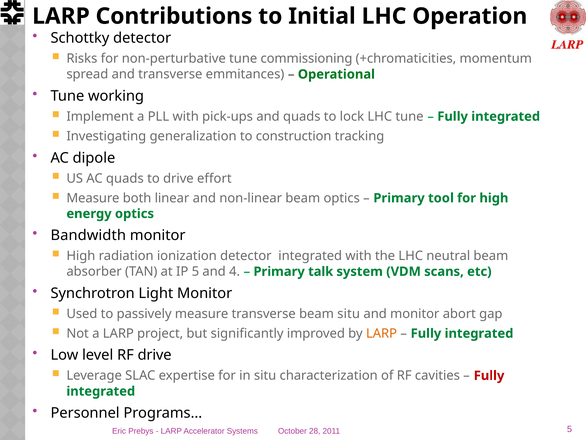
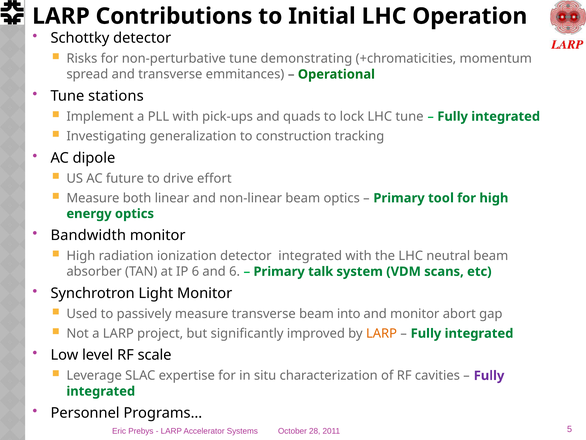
commissioning: commissioning -> demonstrating (306, 59)
working: working -> stations (116, 96)
AC quads: quads -> future (125, 178)
IP 5: 5 -> 6 (195, 271)
and 4: 4 -> 6 (235, 271)
beam situ: situ -> into (349, 313)
RF drive: drive -> scale (155, 355)
Fully colour: red -> purple (489, 375)
